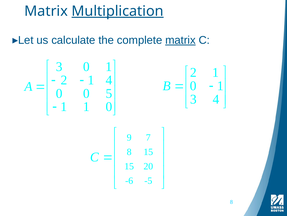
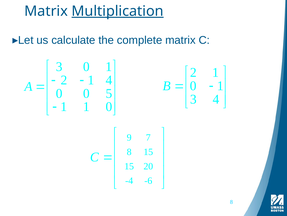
matrix underline: present -> none (180, 40)
-6: -6 -> -4 (129, 180)
-5: -5 -> -6 (148, 180)
